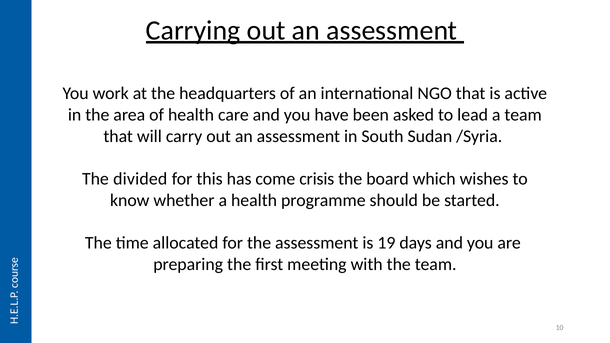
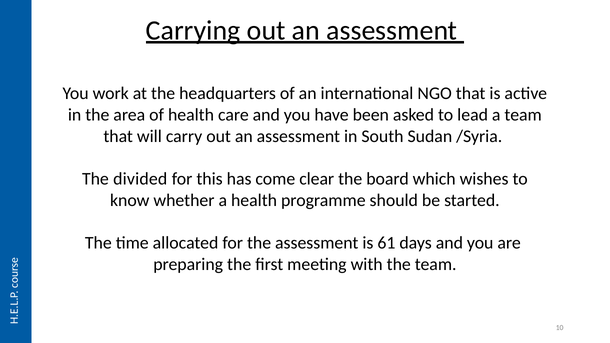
crisis: crisis -> clear (317, 179)
19: 19 -> 61 (386, 243)
